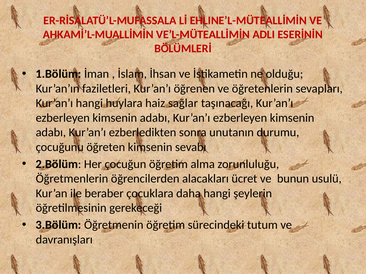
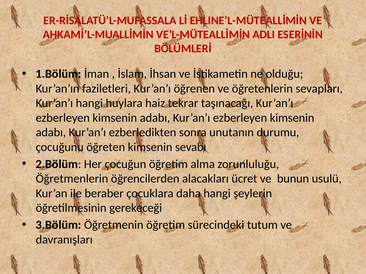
sağlar: sağlar -> tekrar (183, 103)
